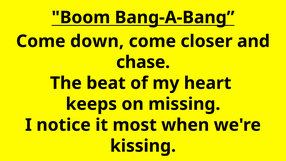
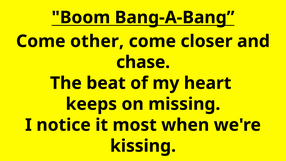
down: down -> other (97, 41)
